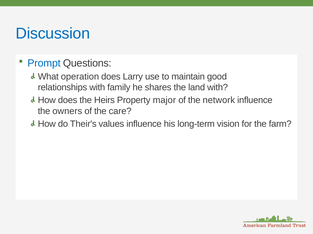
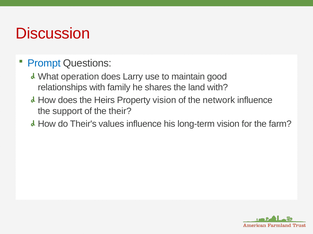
Discussion colour: blue -> red (53, 34)
Property major: major -> vision (164, 101)
owners: owners -> support (67, 111)
care: care -> their (120, 111)
